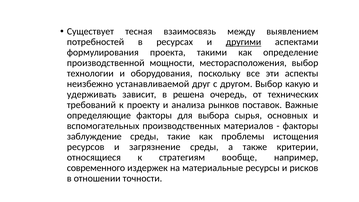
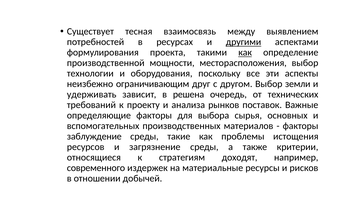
как underline: none -> present (245, 52)
устанавливаемой: устанавливаемой -> ограничивающим (153, 84)
какую: какую -> земли (298, 84)
вообще: вообще -> доходят (240, 157)
точности: точности -> добычей (142, 178)
